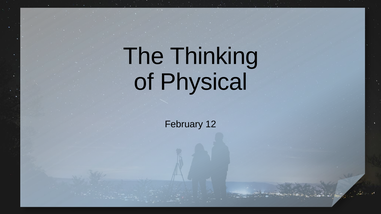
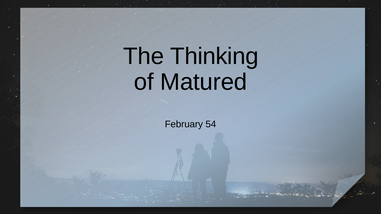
Physical: Physical -> Matured (204, 82)
12: 12 -> 54 (211, 124)
